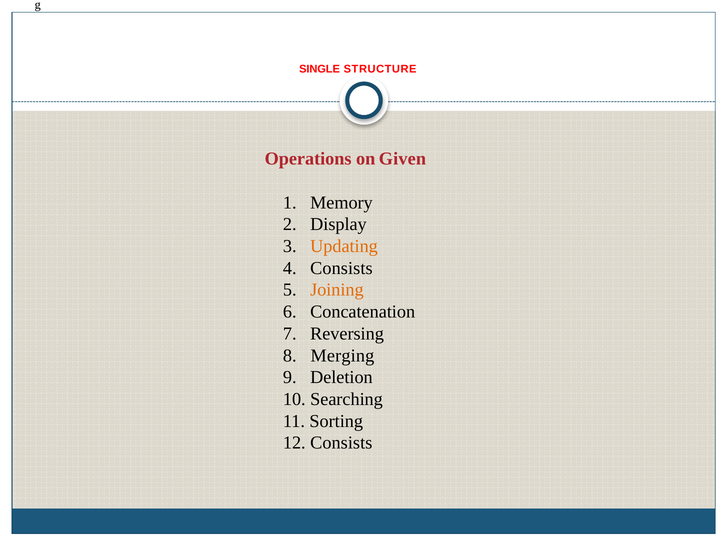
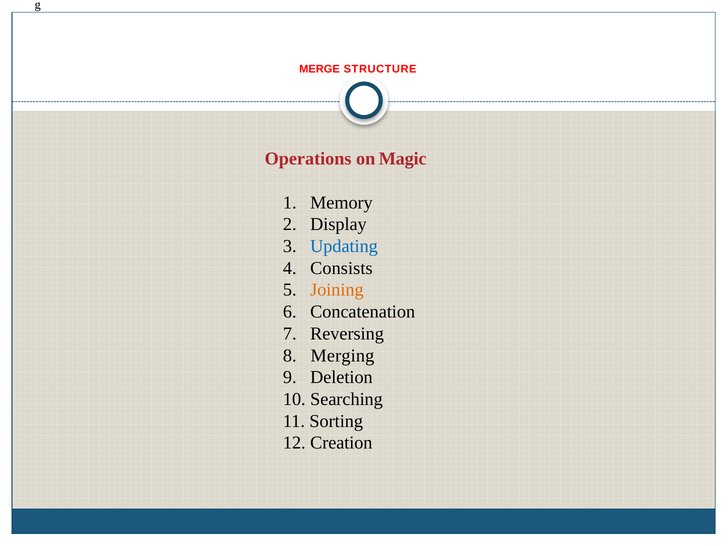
SINGLE: SINGLE -> MERGE (319, 69)
Given: Given -> Magic (403, 159)
Updating colour: orange -> blue (344, 246)
12 Consists: Consists -> Creation (341, 443)
